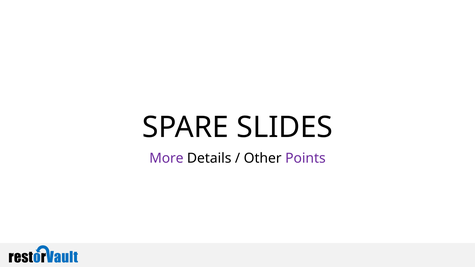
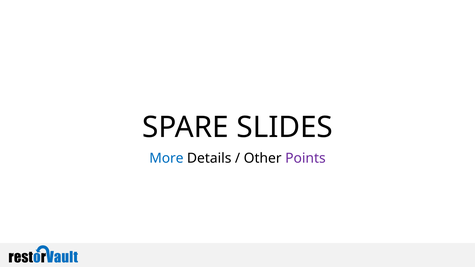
More colour: purple -> blue (166, 158)
